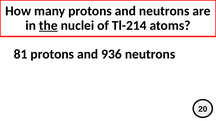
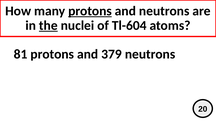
protons underline: none -> present (90, 11)
Tl-214: Tl-214 -> Tl-604 (129, 26)
936: 936 -> 379 (112, 54)
